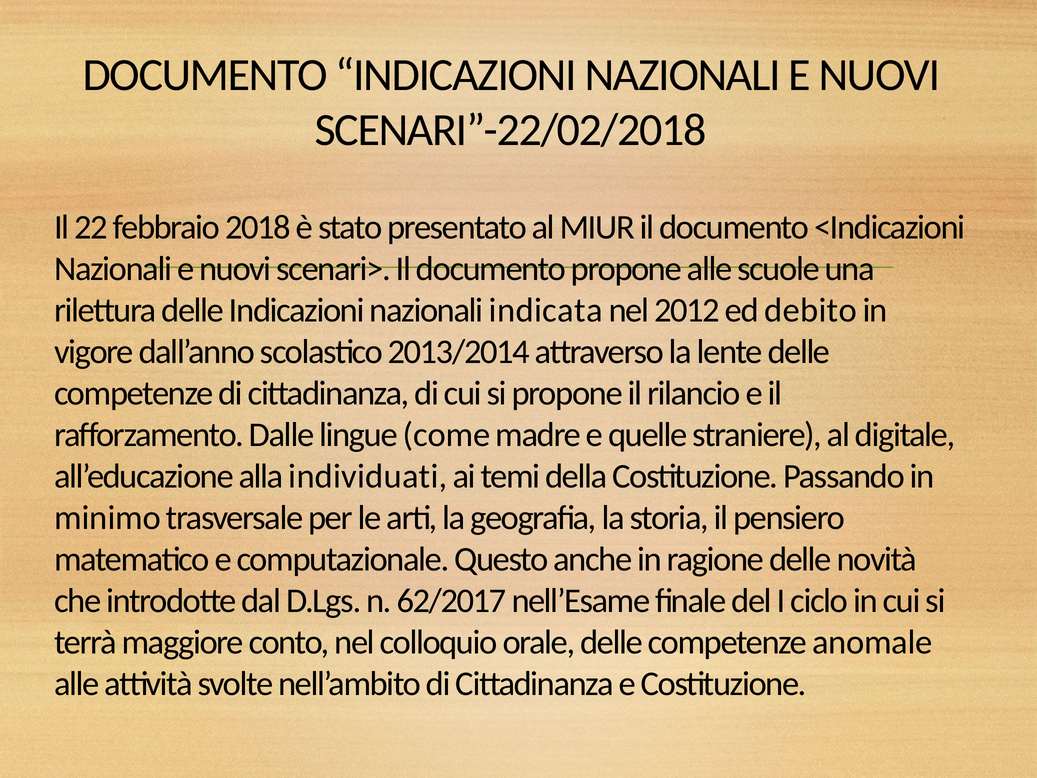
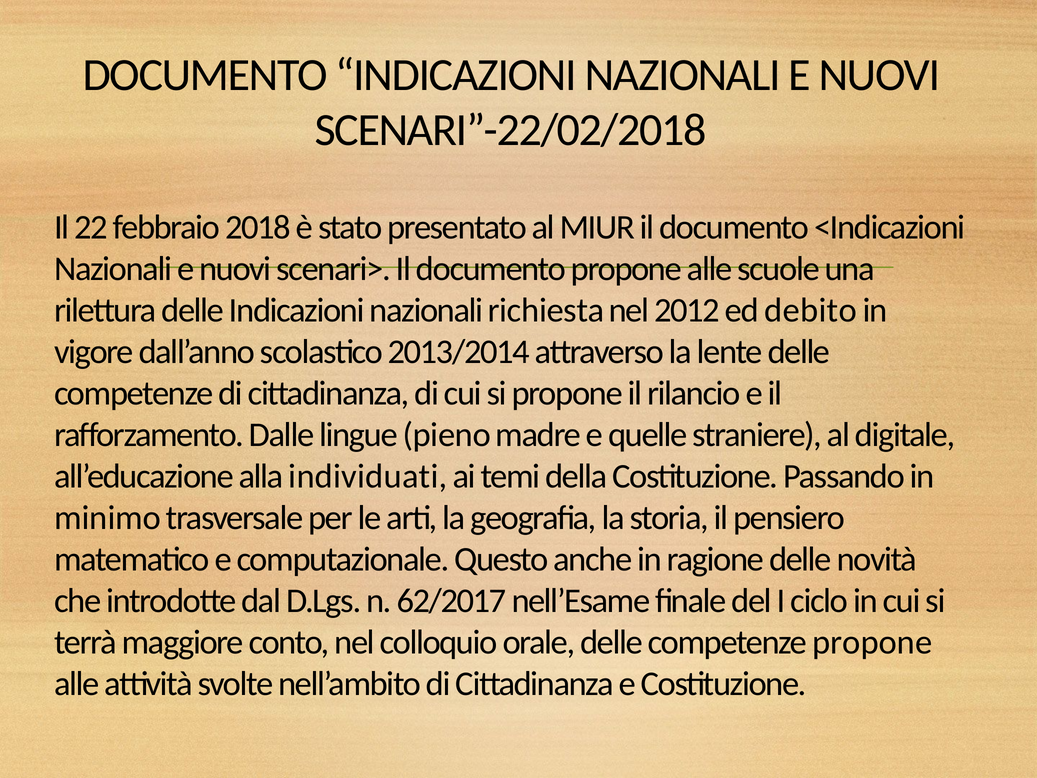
indicata: indicata -> richiesta (546, 310)
come: come -> pieno (447, 434)
competenze anomale: anomale -> propone (872, 642)
